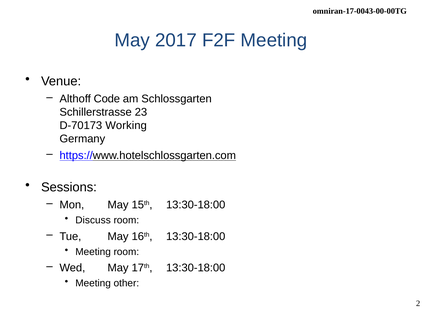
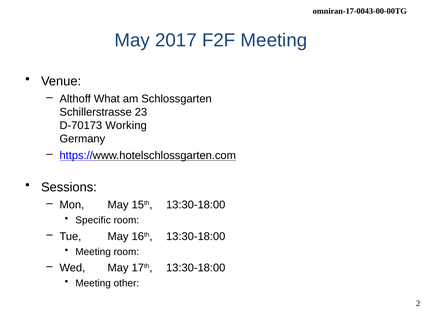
Code: Code -> What (107, 99)
Discuss: Discuss -> Specific (93, 220)
